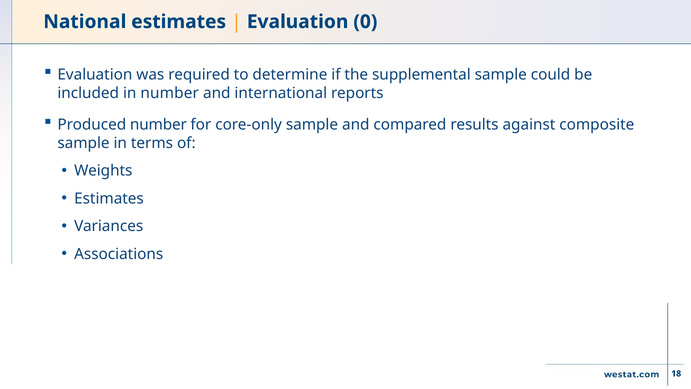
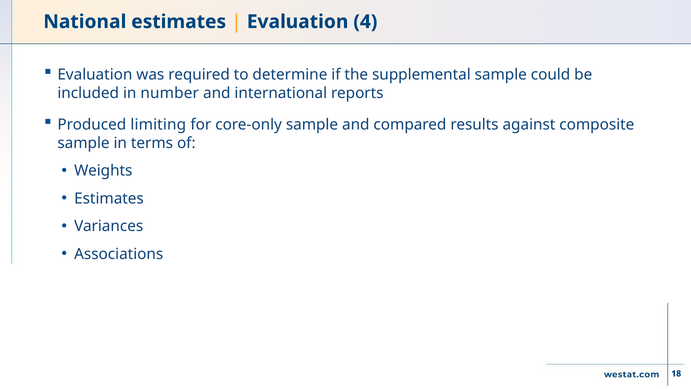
0: 0 -> 4 (365, 22)
Produced number: number -> limiting (158, 125)
